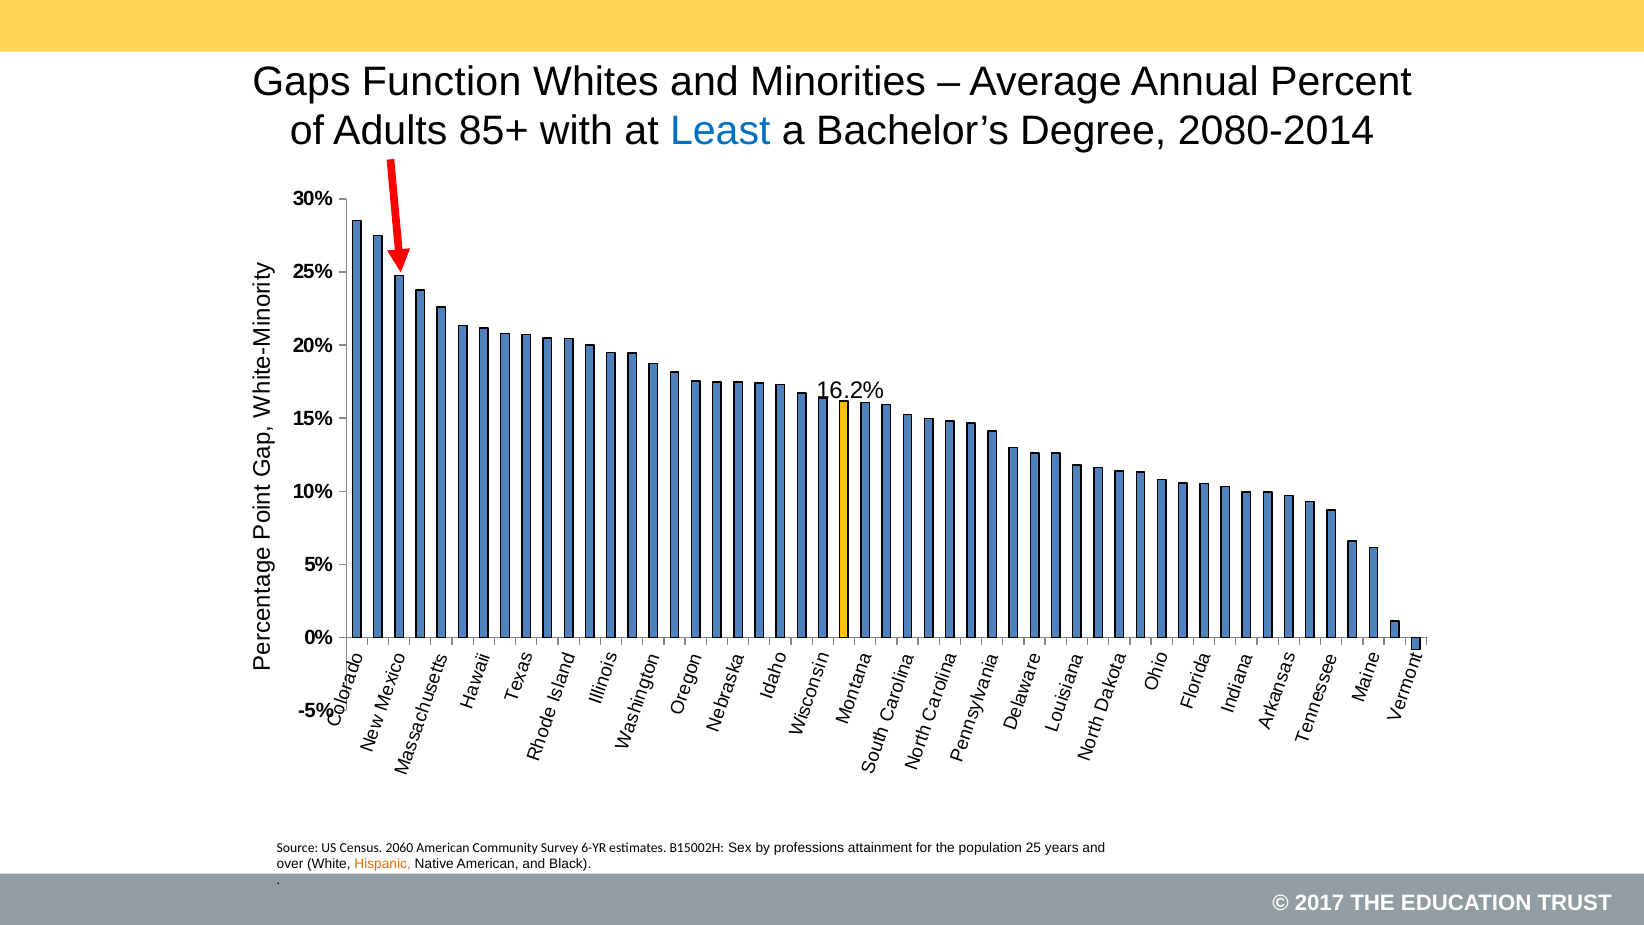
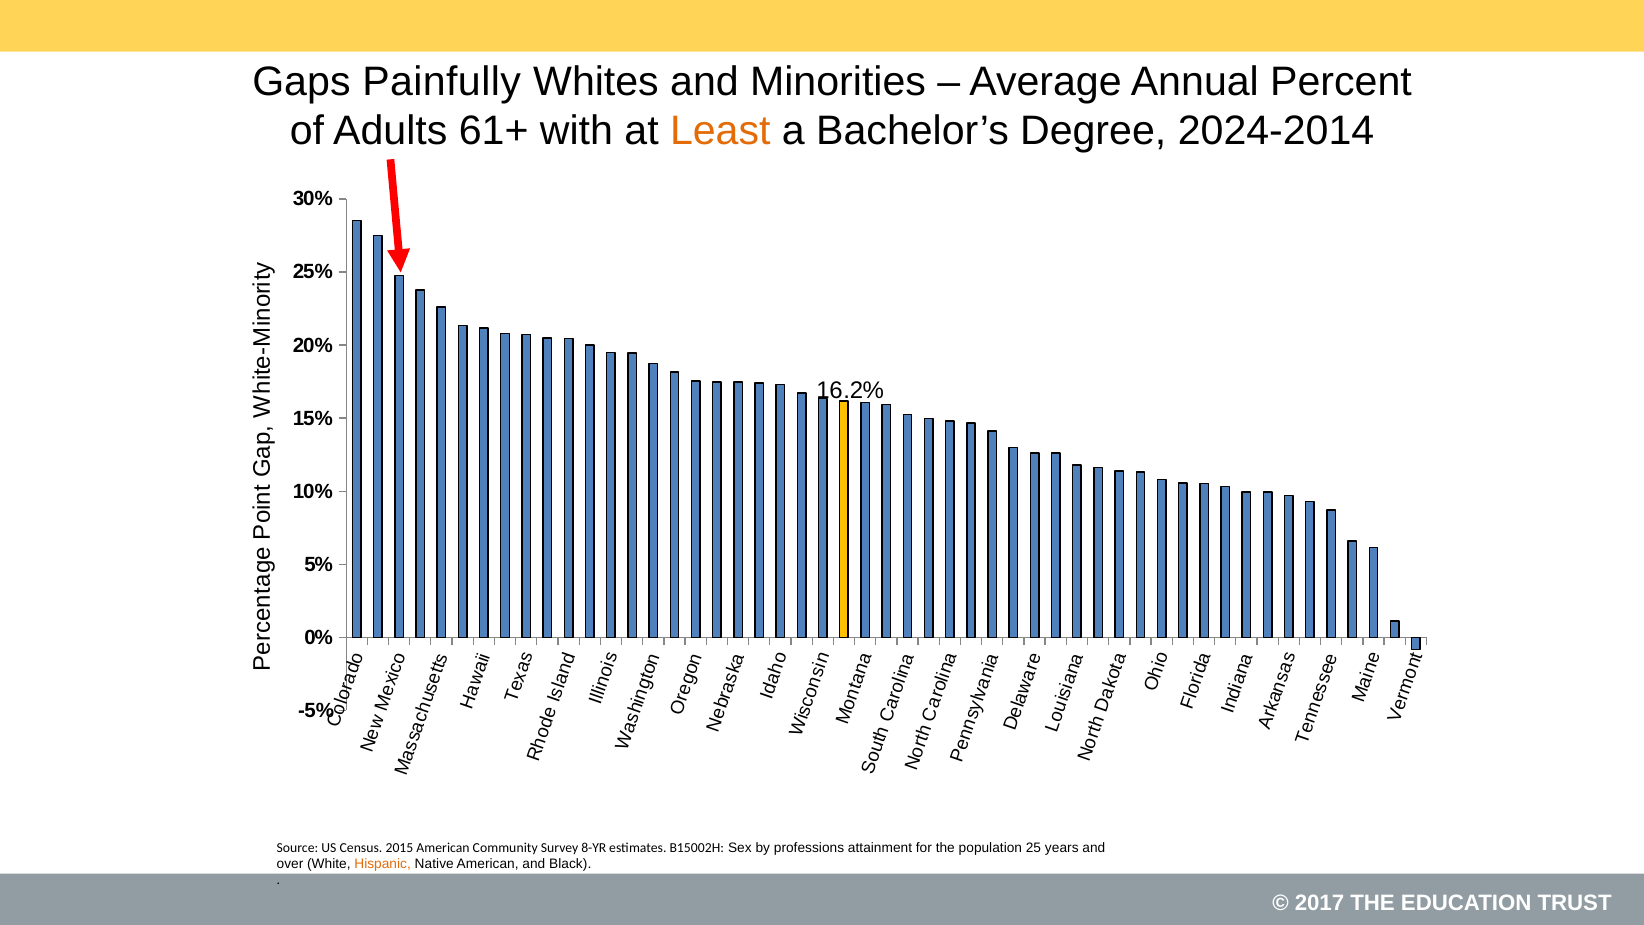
Function: Function -> Painfully (442, 82)
85+: 85+ -> 61+ (494, 131)
Least colour: blue -> orange (720, 131)
2080-2014: 2080-2014 -> 2024-2014 (1276, 131)
2060: 2060 -> 2015 (399, 847)
6-YR: 6-YR -> 8-YR (594, 847)
